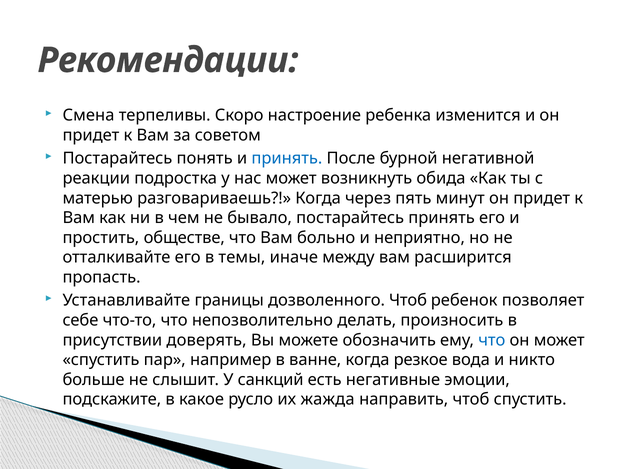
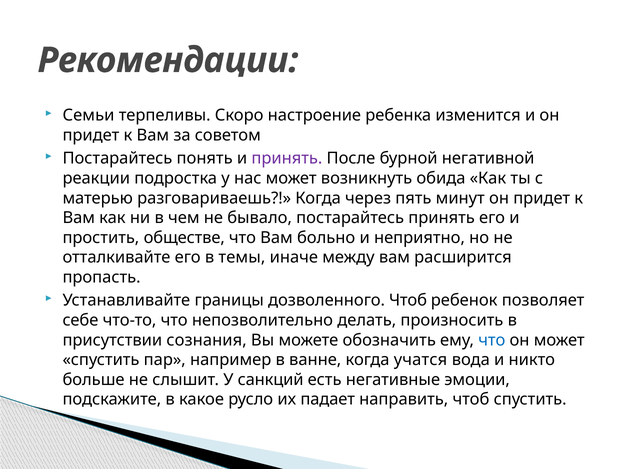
Смена: Смена -> Семьи (88, 116)
принять colour: blue -> purple (287, 159)
доверять: доверять -> сознания (207, 340)
резкое: резкое -> учатся (421, 360)
жажда: жажда -> падает (328, 400)
